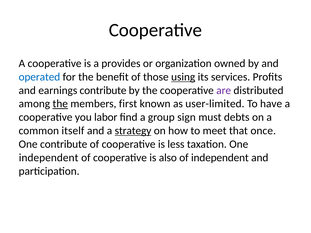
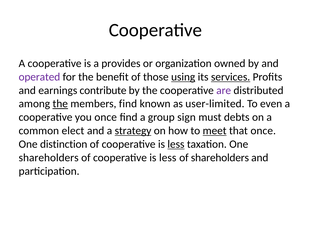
operated colour: blue -> purple (39, 77)
services underline: none -> present (231, 77)
members first: first -> find (128, 104)
have: have -> even (271, 104)
you labor: labor -> once (106, 117)
itself: itself -> elect (73, 131)
meet underline: none -> present (215, 131)
One contribute: contribute -> distinction (64, 144)
less underline: none -> present (176, 144)
independent: independent -> shareholders (49, 158)
also: also -> less (168, 158)
of independent: independent -> shareholders (220, 158)
